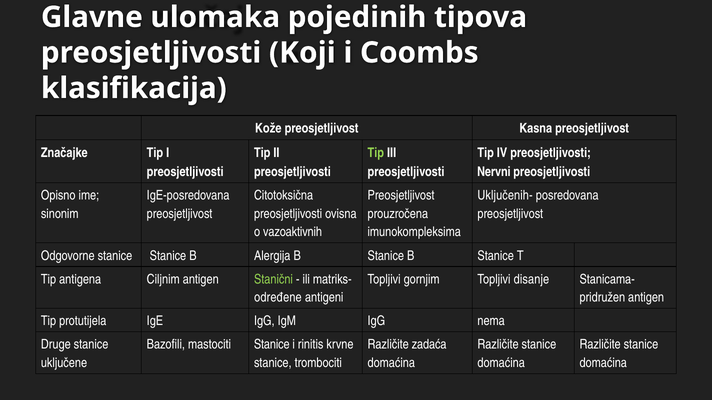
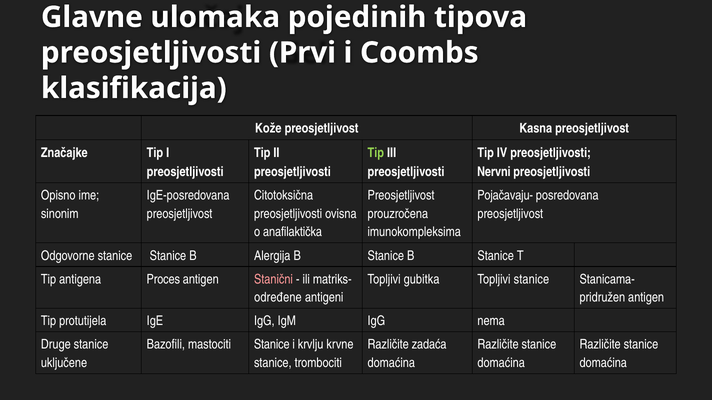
Koji: Koji -> Prvi (302, 53)
Uključenih-: Uključenih- -> Pojačavaju- (505, 196)
vazoaktivnih: vazoaktivnih -> anafilaktička (293, 232)
Ciljnim: Ciljnim -> Proces (163, 280)
Stanični colour: light green -> pink (273, 280)
gornjim: gornjim -> gubitka (422, 280)
Topljivi disanje: disanje -> stanice (531, 280)
rinitis: rinitis -> krvlju (311, 345)
